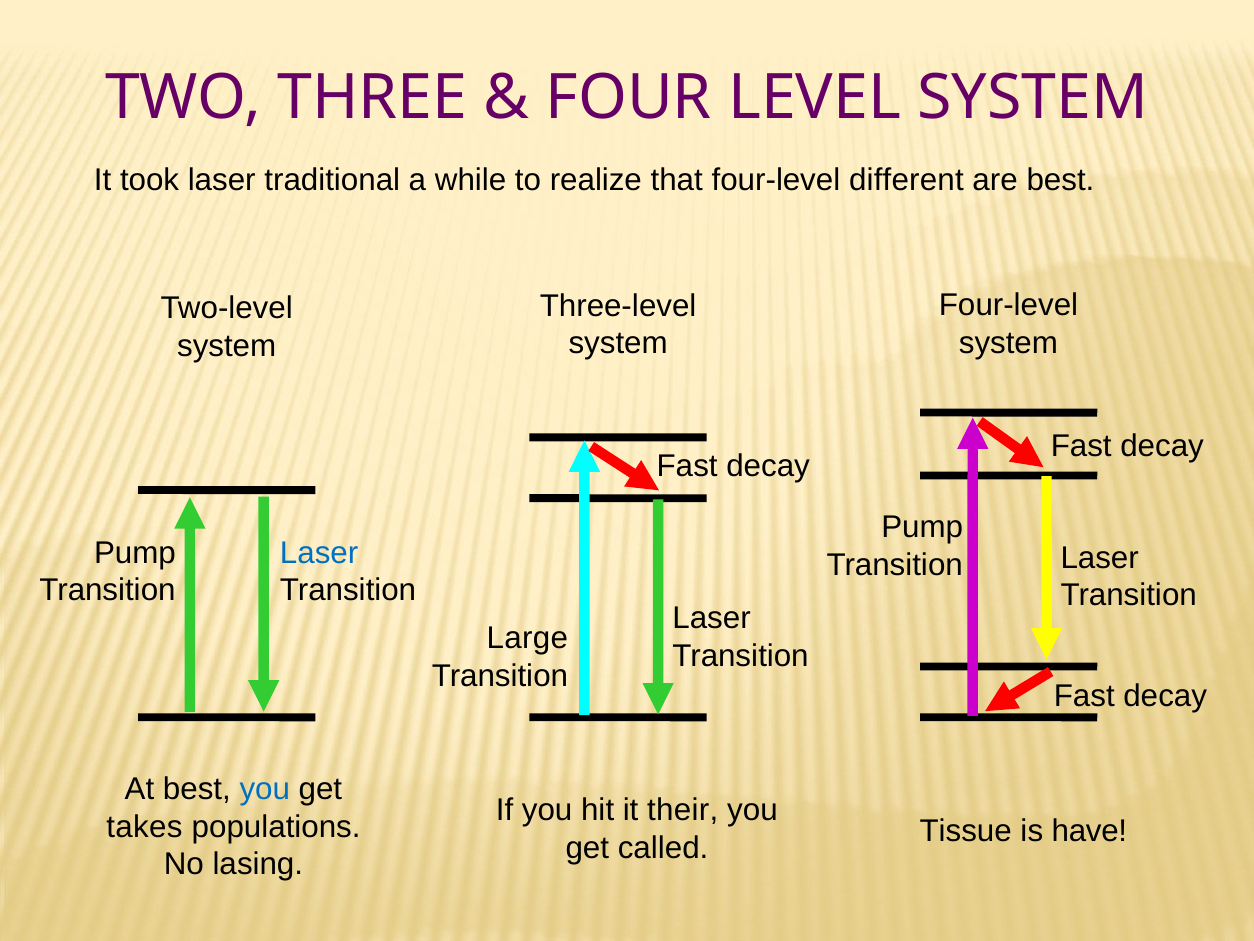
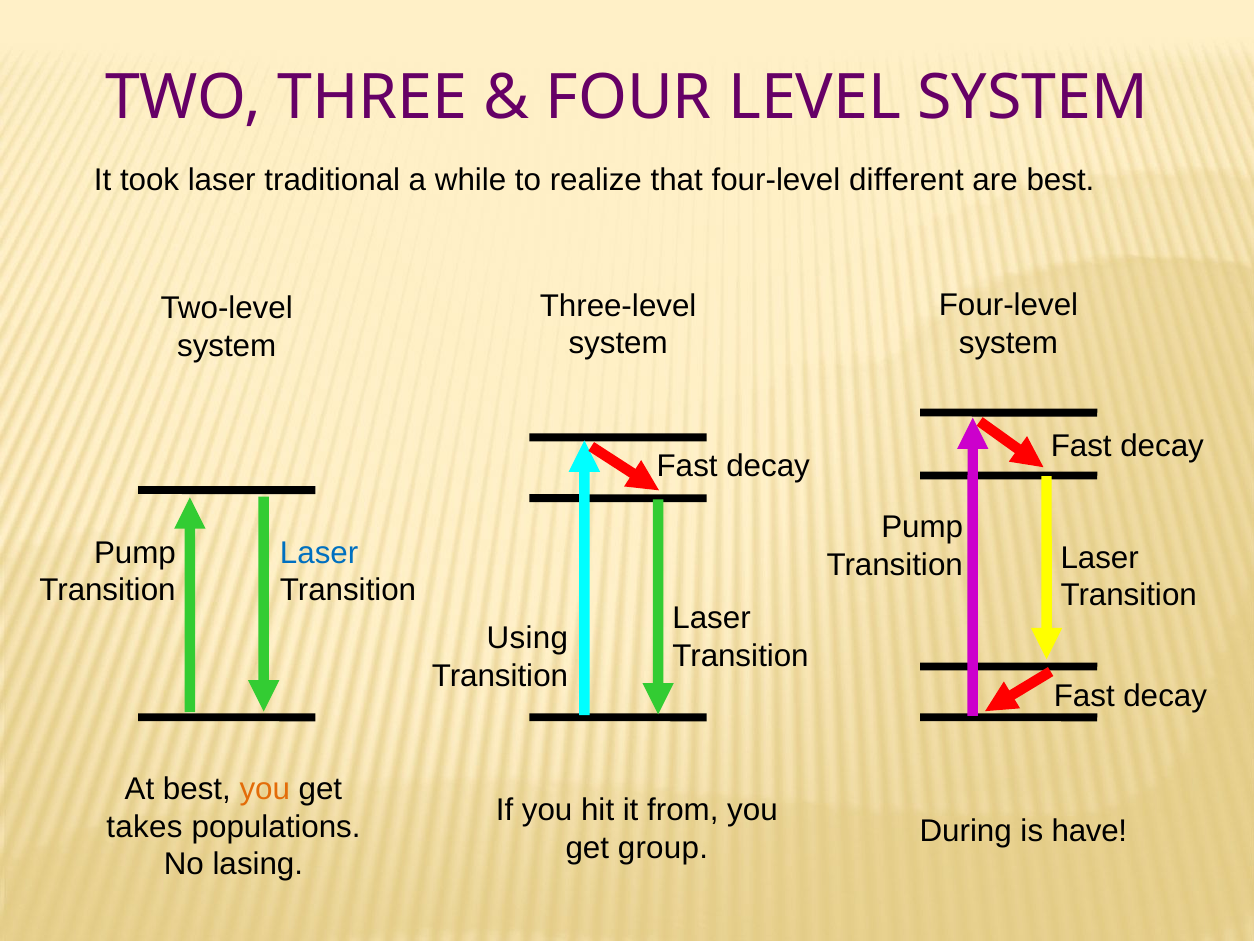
Large: Large -> Using (527, 638)
you colour: blue -> orange (265, 789)
their: their -> from (683, 810)
Tissue: Tissue -> During (966, 830)
called: called -> group (663, 847)
